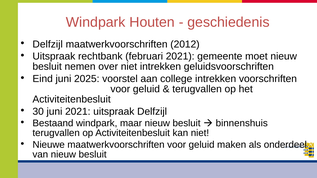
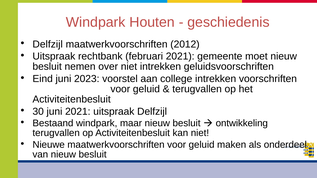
2025: 2025 -> 2023 (87, 79)
binnenshuis: binnenshuis -> ontwikkeling (242, 123)
